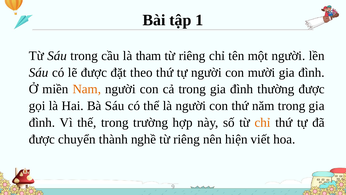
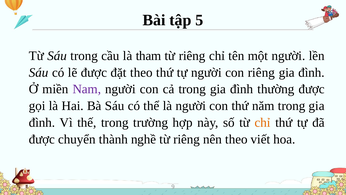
1: 1 -> 5 (199, 20)
con mười: mười -> riêng (261, 72)
Nam colour: orange -> purple (87, 89)
nên hiện: hiện -> theo (236, 139)
